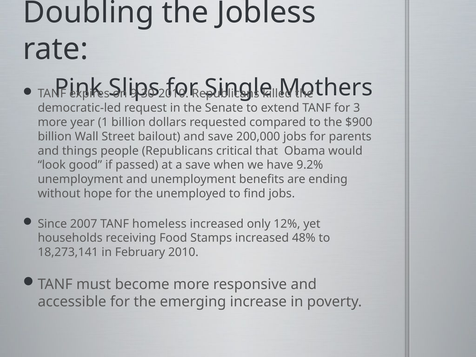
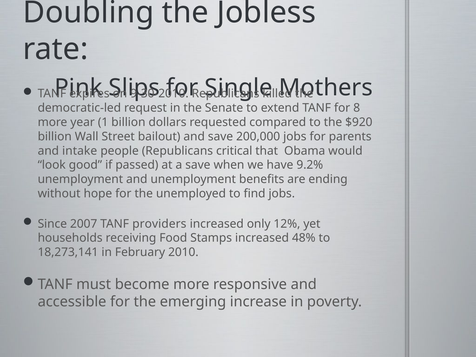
3: 3 -> 8 (357, 108)
$900: $900 -> $920 (359, 122)
things: things -> intake (80, 151)
homeless: homeless -> providers (159, 224)
